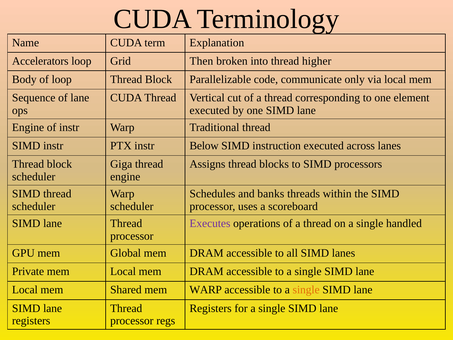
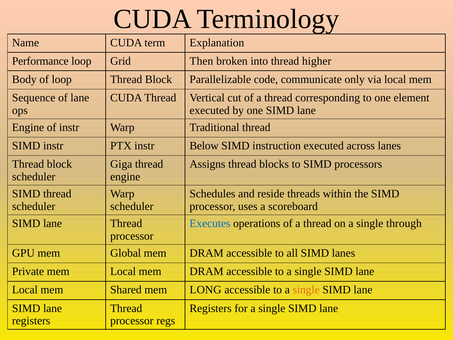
Accelerators: Accelerators -> Performance (40, 61)
banks: banks -> reside (271, 194)
Executes colour: purple -> blue (210, 223)
handled: handled -> through (404, 223)
mem WARP: WARP -> LONG (206, 290)
